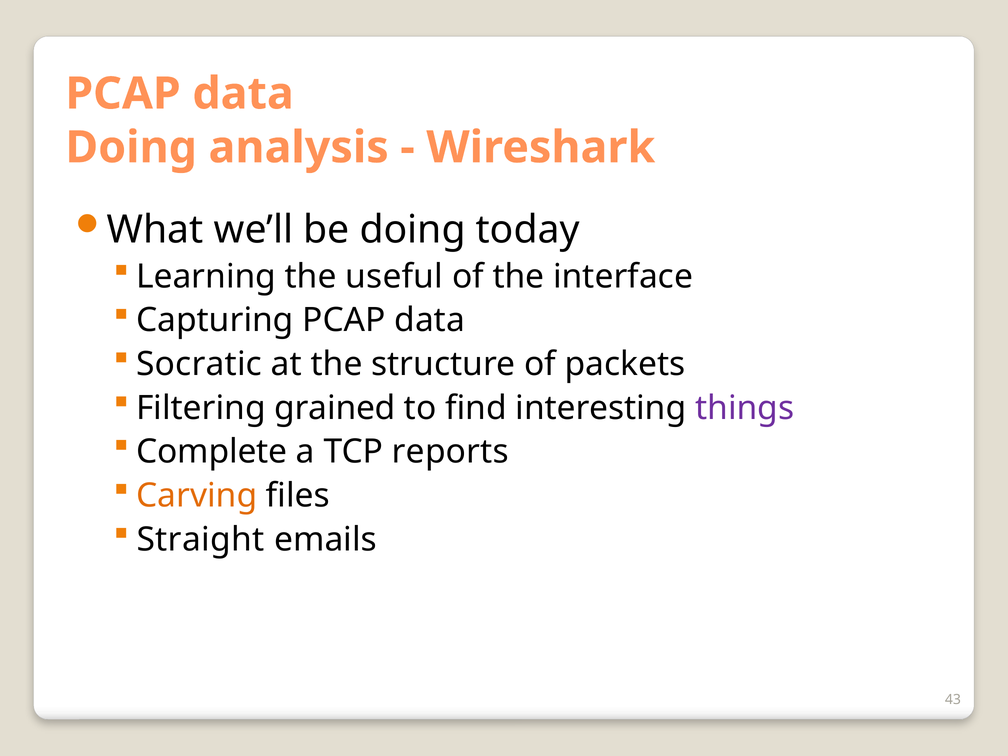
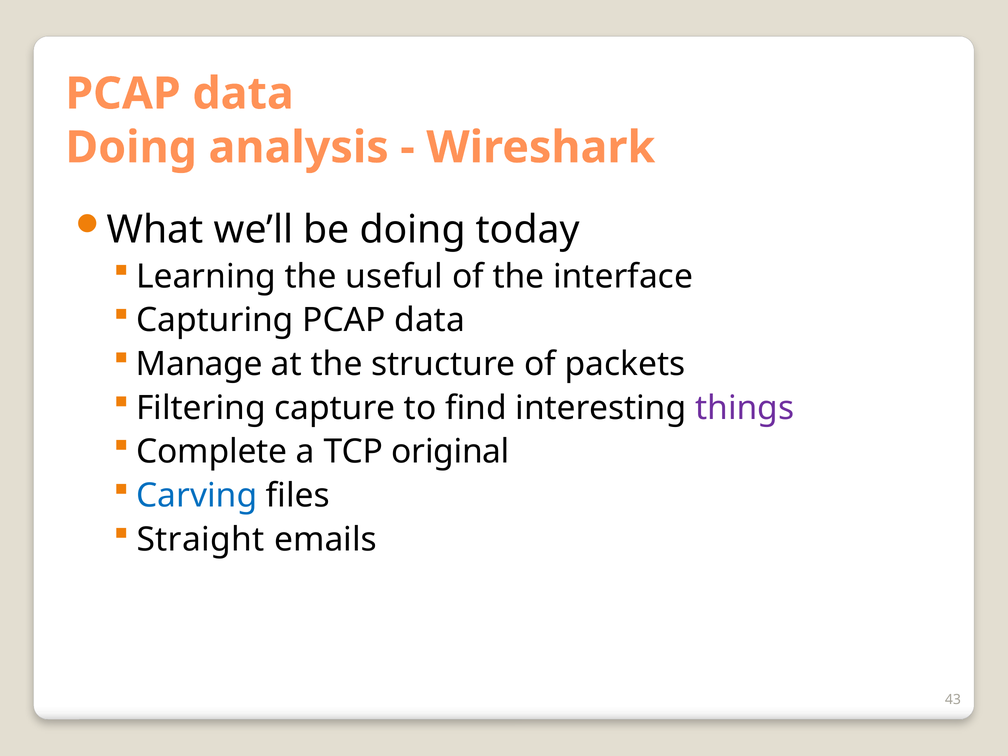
Socratic: Socratic -> Manage (199, 364)
grained: grained -> capture (335, 408)
reports: reports -> original (451, 452)
Carving colour: orange -> blue (197, 496)
